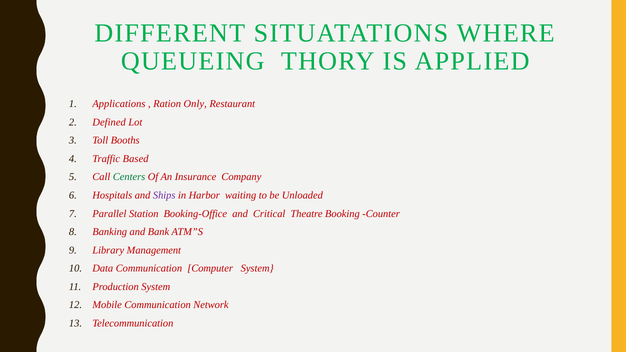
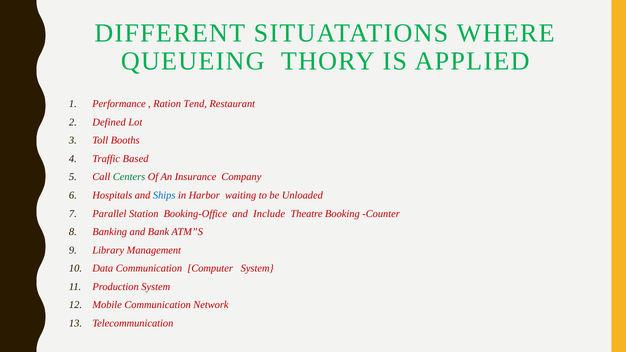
Applications: Applications -> Performance (119, 104)
Only: Only -> Tend (195, 104)
Ships colour: purple -> blue (164, 195)
Critical: Critical -> Include (269, 214)
